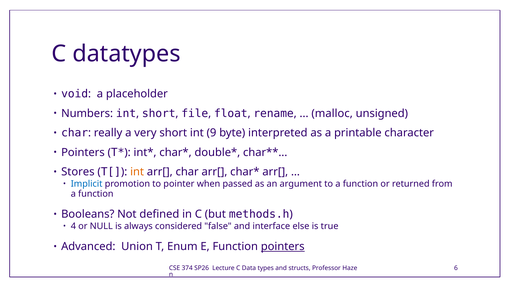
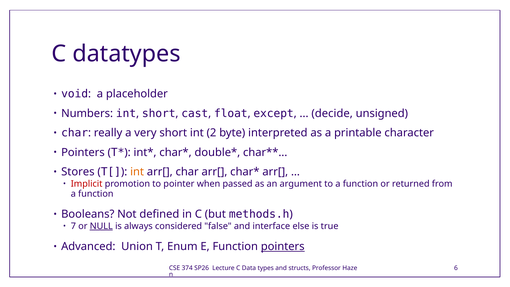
file: file -> cast (195, 113)
rename: rename -> except (274, 113)
malloc: malloc -> decide (332, 113)
9: 9 -> 2 (212, 133)
Implicit colour: blue -> red (87, 184)
4: 4 -> 7 (73, 226)
NULL underline: none -> present (101, 226)
